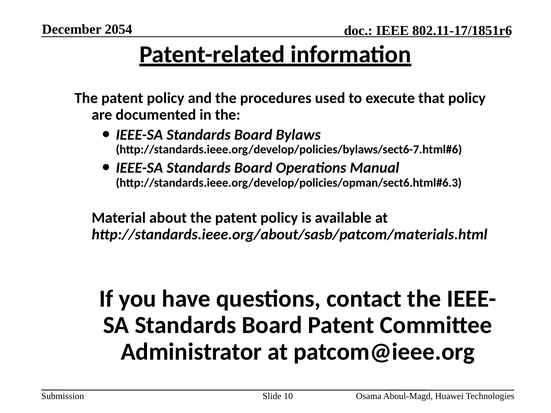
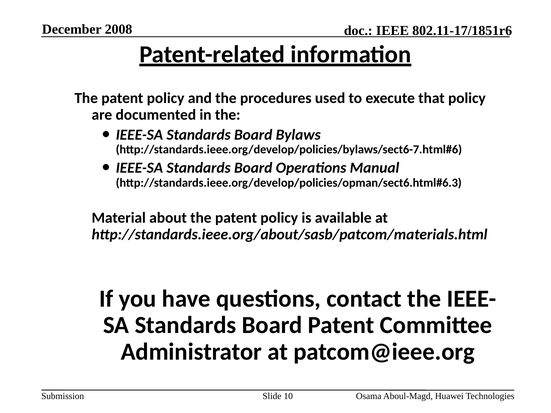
2054: 2054 -> 2008 (119, 29)
